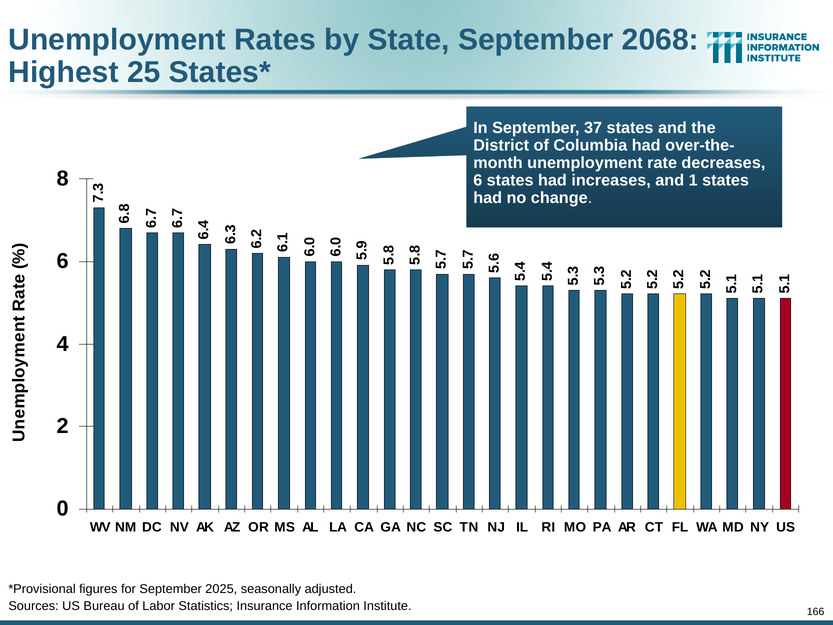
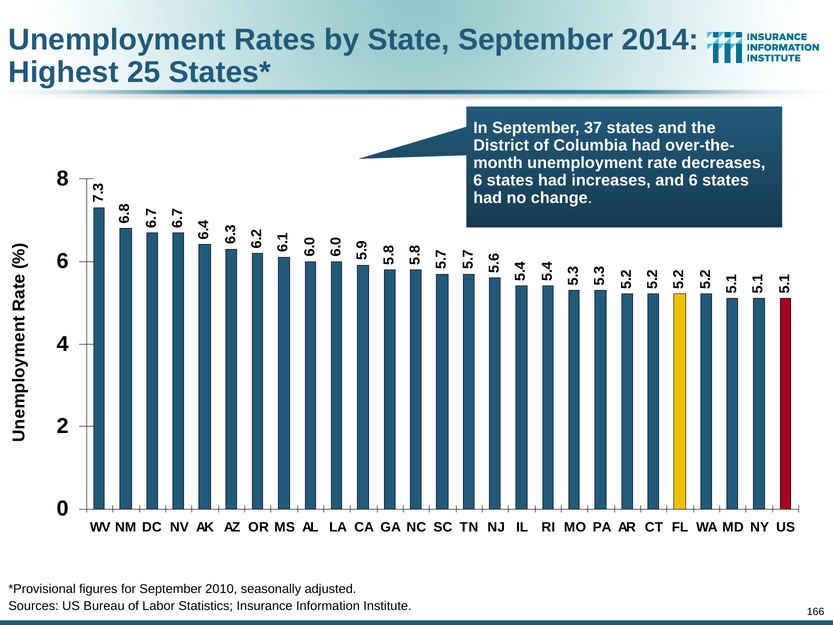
2068: 2068 -> 2014 (660, 40)
and 1: 1 -> 6 (693, 180)
2025: 2025 -> 2010 (221, 589)
